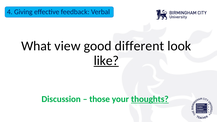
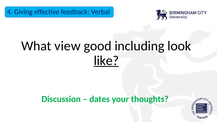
different: different -> including (139, 46)
those: those -> dates (100, 99)
thoughts underline: present -> none (150, 99)
